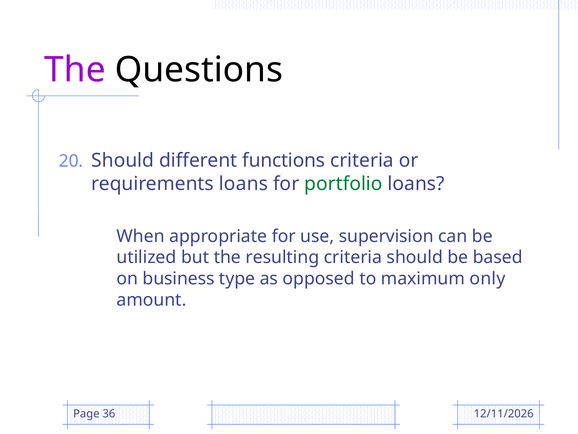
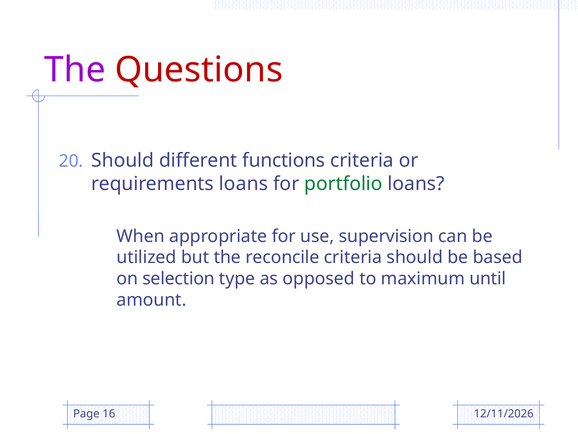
Questions colour: black -> red (199, 70)
resulting: resulting -> reconcile (282, 257)
business: business -> selection (179, 278)
only: only -> until (488, 278)
36: 36 -> 16 (109, 413)
